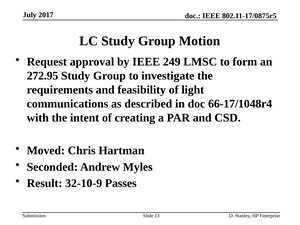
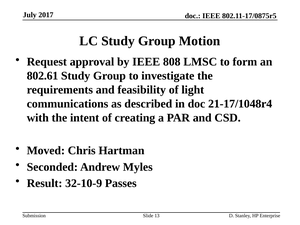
249: 249 -> 808 (172, 62)
272.95: 272.95 -> 802.61 (43, 76)
66-17/1048r4: 66-17/1048r4 -> 21-17/1048r4 (240, 104)
